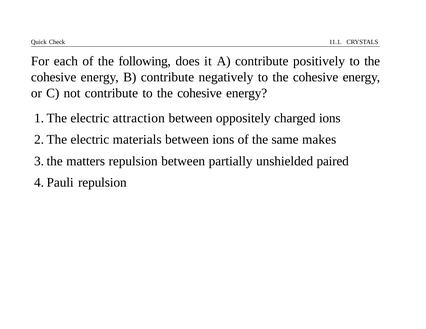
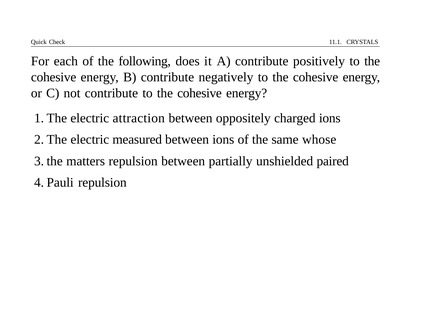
materials: materials -> measured (137, 140)
makes: makes -> whose (319, 140)
